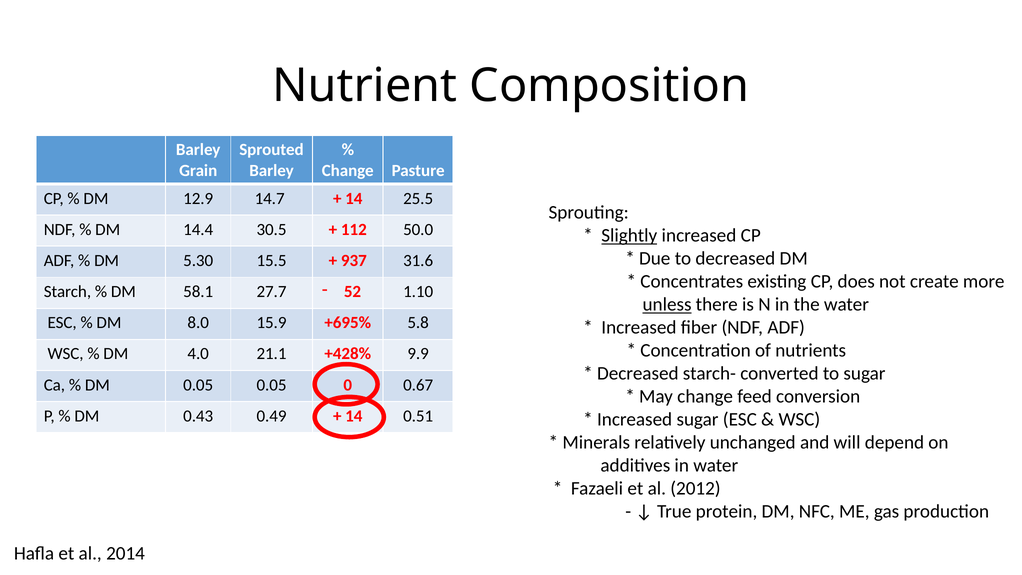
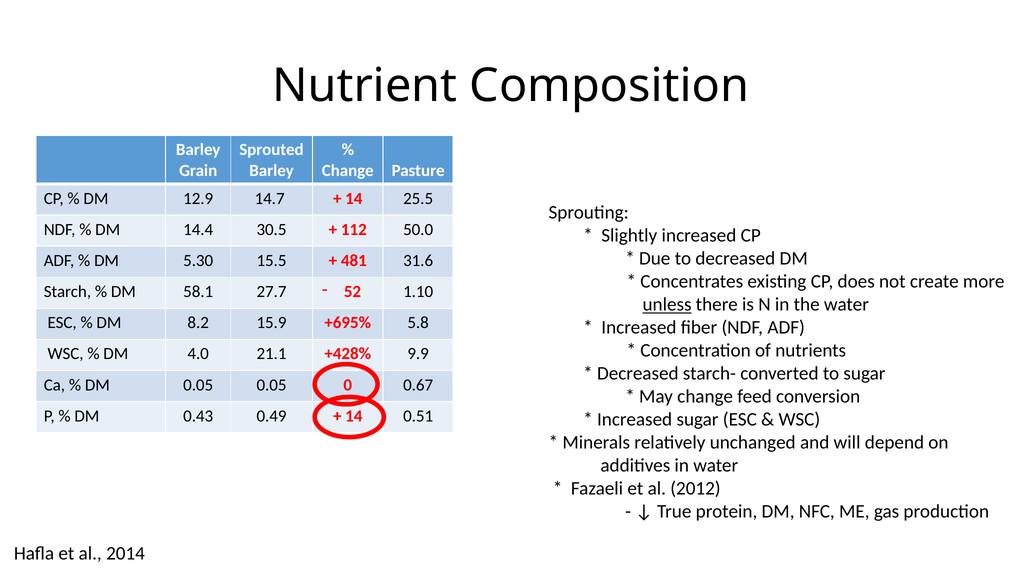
Slightly underline: present -> none (629, 236)
937: 937 -> 481 (354, 261)
8.0: 8.0 -> 8.2 (198, 323)
